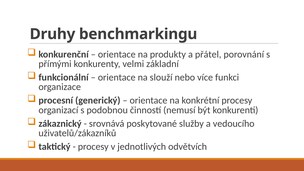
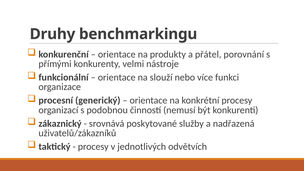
základní: základní -> nástroje (163, 64)
vedoucího: vedoucího -> nadřazená (234, 124)
